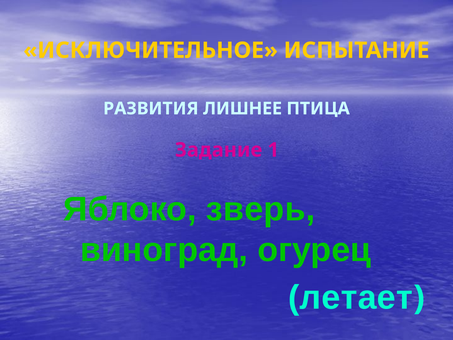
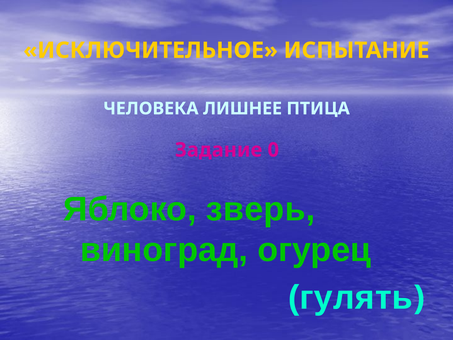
РАЗВИТИЯ: РАЗВИТИЯ -> ЧЕЛОВЕКА (151, 108)
1: 1 -> 0 (273, 150)
летает: летает -> гулять (350, 297)
